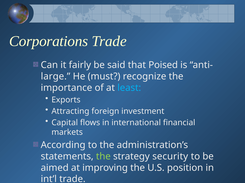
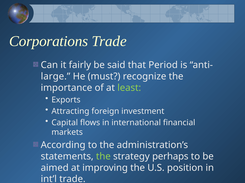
Poised: Poised -> Period (163, 65)
least colour: light blue -> light green (129, 88)
security: security -> perhaps (170, 157)
